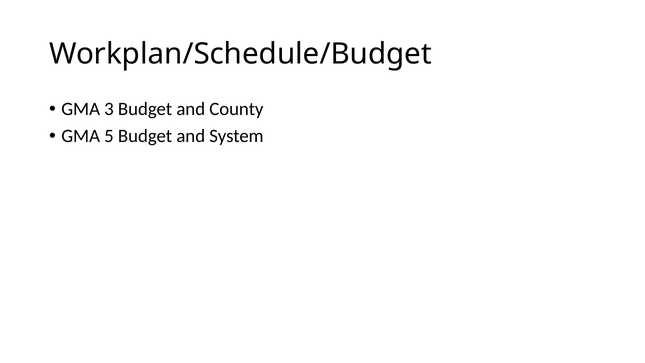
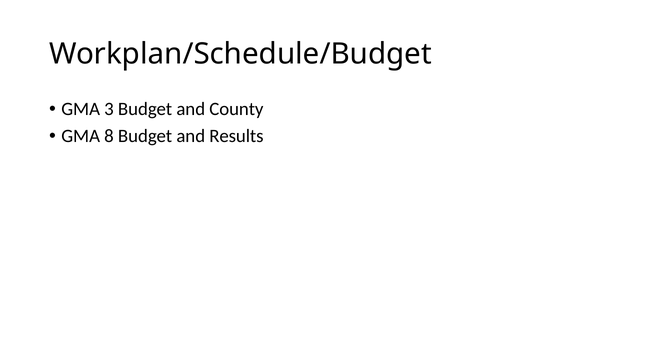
5: 5 -> 8 (109, 136)
System: System -> Results (236, 136)
